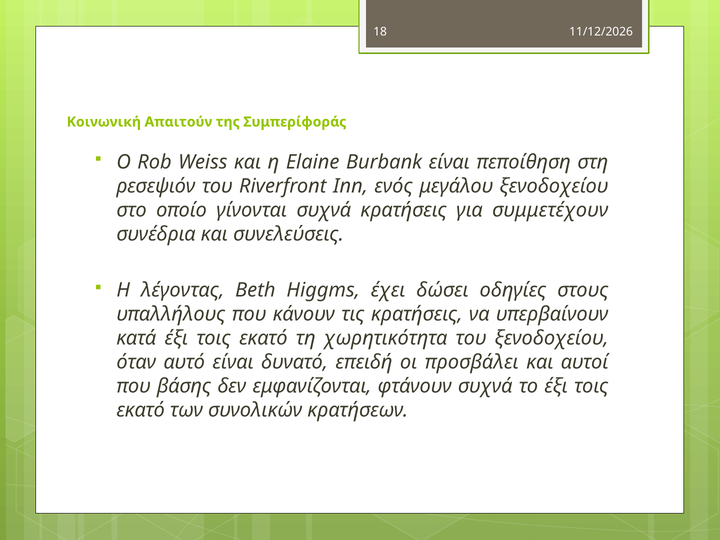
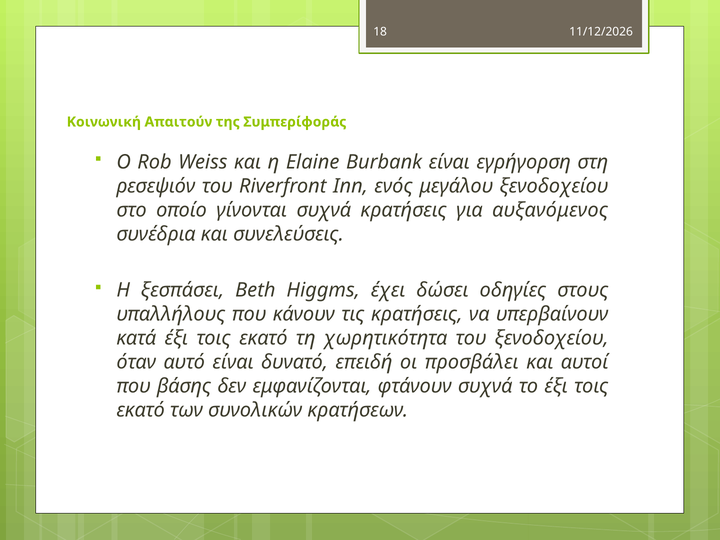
πεποίθηση: πεποίθηση -> εγρήγορση (524, 162)
συμμετέχουν: συμμετέχουν -> αυξανόμενος (550, 210)
λέγοντας: λέγοντας -> ξεσπάσει (183, 290)
